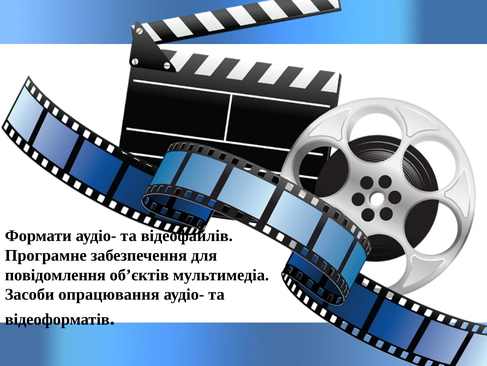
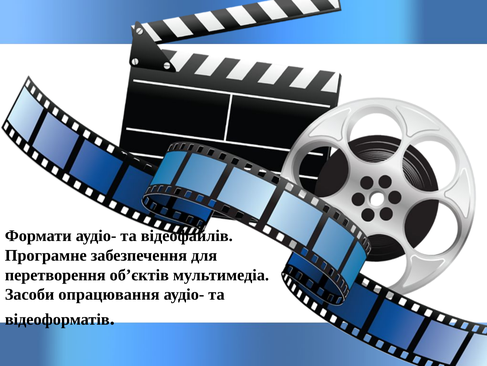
повідомлення: повідомлення -> перетворення (55, 274)
